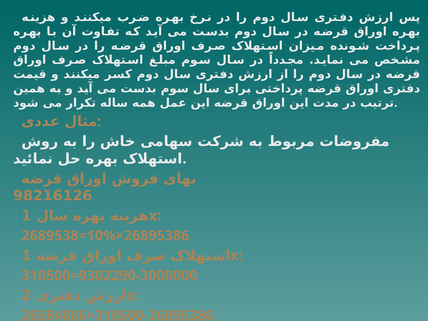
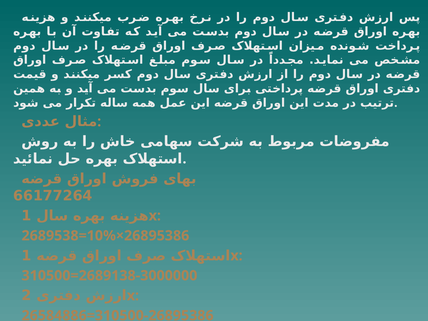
98216126: 98216126 -> 66177264 (53, 196)
310500=9302290-3000000: 310500=9302290-3000000 -> 310500=2689138-3000000 (109, 276)
